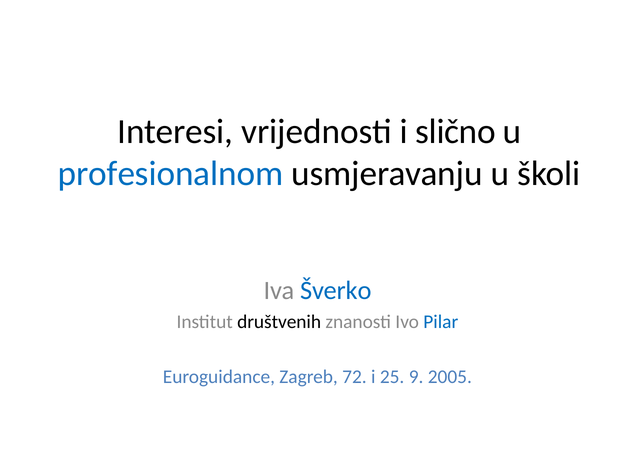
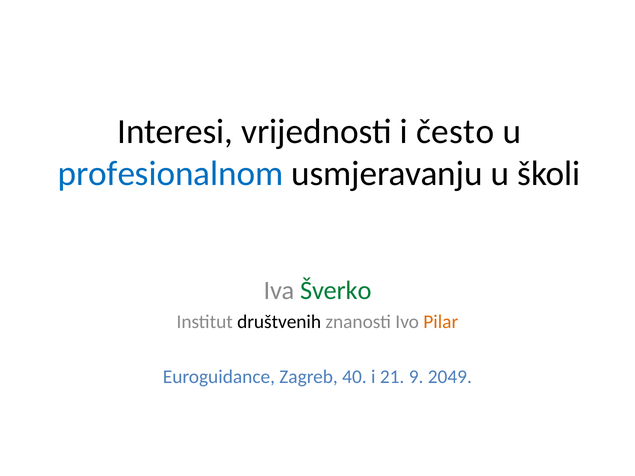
slično: slično -> često (455, 132)
Šverko colour: blue -> green (336, 291)
Pilar colour: blue -> orange (441, 322)
72: 72 -> 40 (354, 377)
25: 25 -> 21 (392, 377)
2005: 2005 -> 2049 (450, 377)
